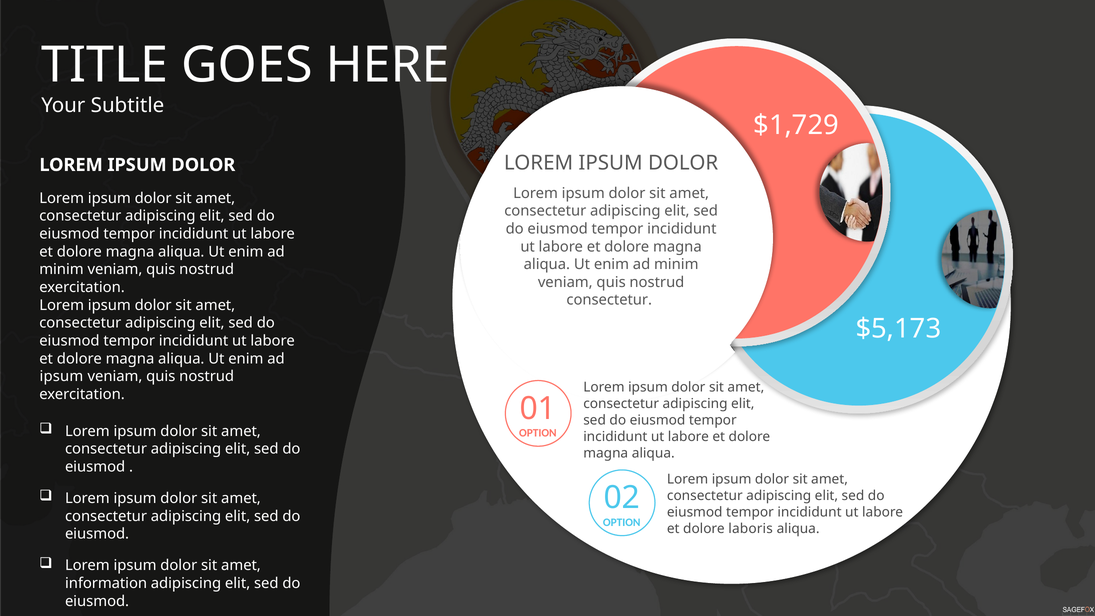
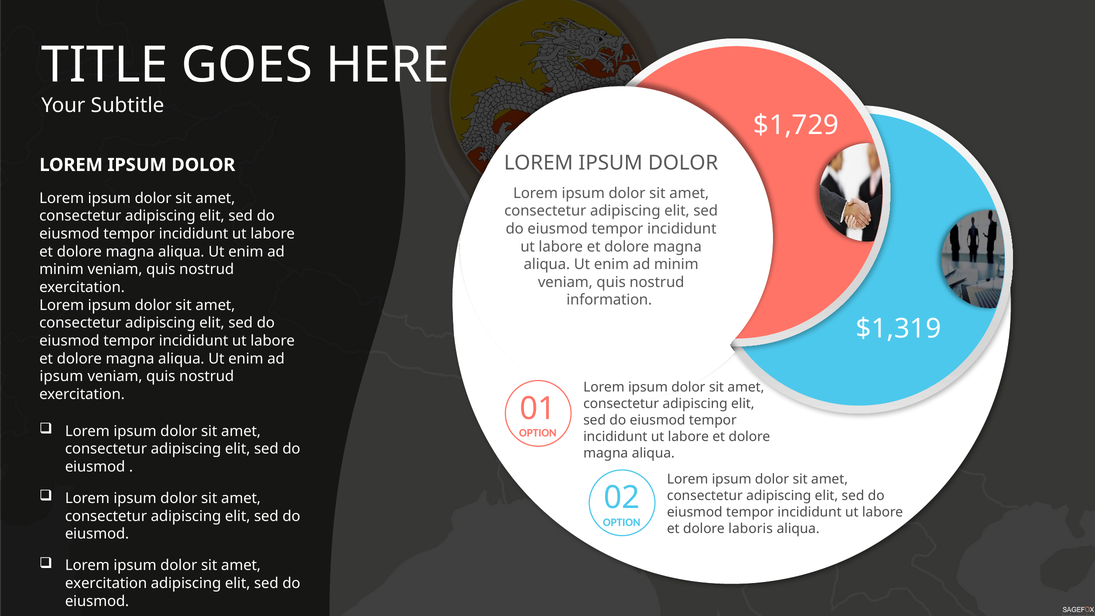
consectetur: consectetur -> information (609, 300)
$5,173: $5,173 -> $1,319 (898, 329)
information: information -> exercitation (106, 583)
